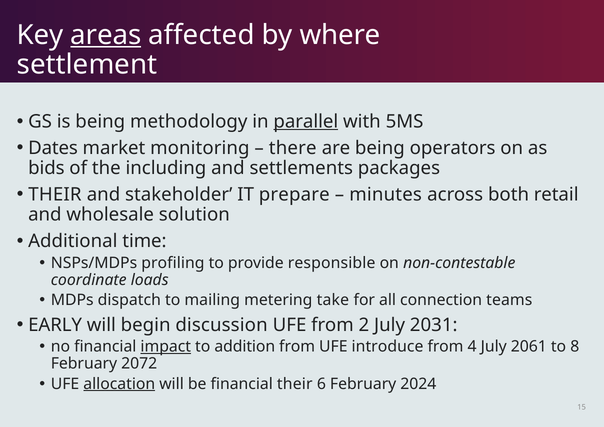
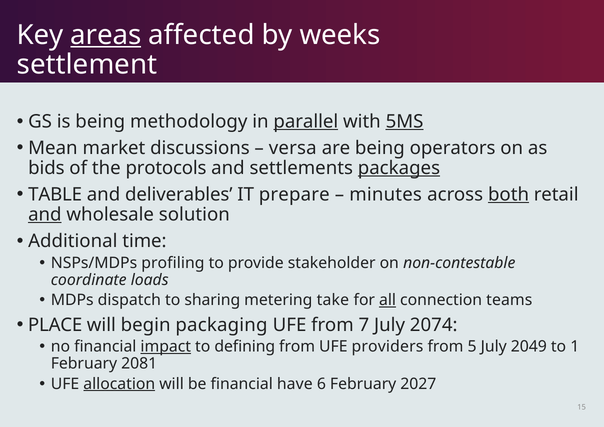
where: where -> weeks (340, 35)
5MS underline: none -> present (405, 122)
Dates: Dates -> Mean (53, 148)
monitoring: monitoring -> discussions (200, 148)
there: there -> versa (293, 148)
including: including -> protocols (166, 168)
packages underline: none -> present (399, 168)
THEIR: THEIR -> TABLE (55, 195)
stakeholder: stakeholder -> deliverables (179, 195)
both underline: none -> present (509, 195)
and underline: none -> present (45, 215)
responsible: responsible -> stakeholder (332, 263)
mailing: mailing -> sharing (212, 300)
all underline: none -> present (388, 300)
EARLY: EARLY -> PLACE (55, 325)
discussion: discussion -> packaging (221, 325)
2: 2 -> 7 (364, 325)
2031: 2031 -> 2074 (434, 325)
addition: addition -> defining (245, 347)
introduce: introduce -> providers (387, 347)
4: 4 -> 5 (472, 347)
2061: 2061 -> 2049 (529, 347)
8: 8 -> 1 (575, 347)
2072: 2072 -> 2081 (139, 364)
financial their: their -> have (295, 384)
2024: 2024 -> 2027 (418, 384)
